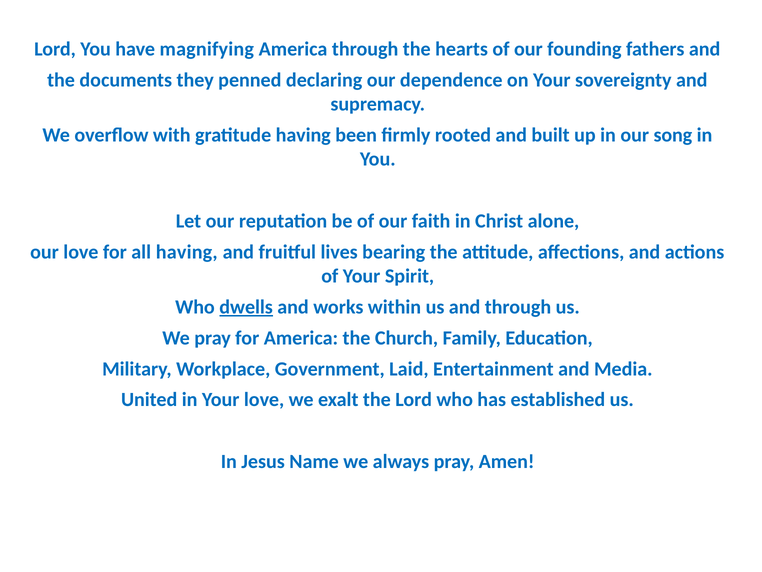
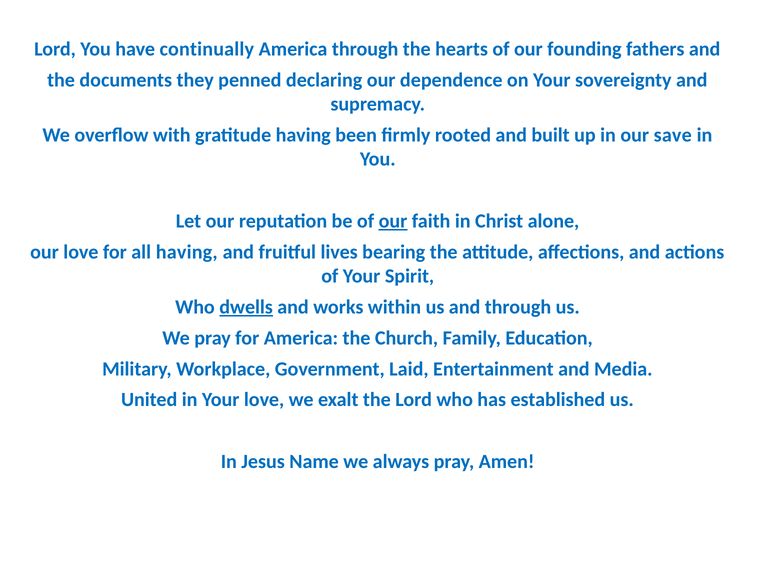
magnifying: magnifying -> continually (207, 49)
song: song -> save (673, 135)
our underline: none -> present (393, 221)
